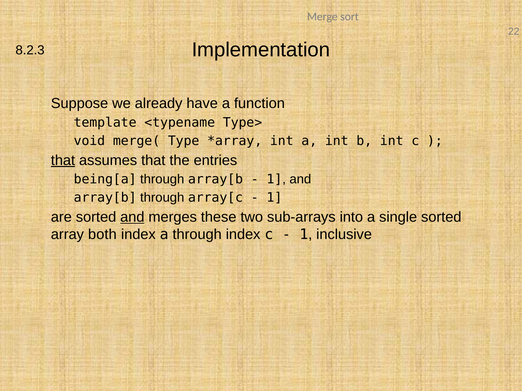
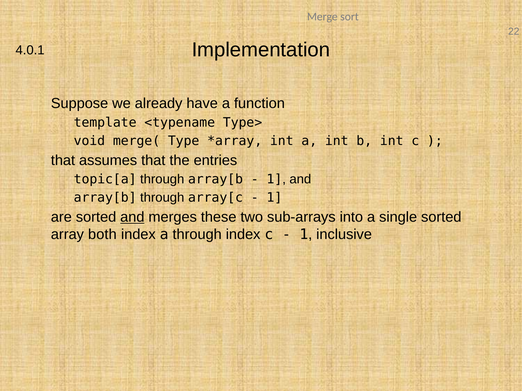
8.2.3: 8.2.3 -> 4.0.1 (30, 50)
that underline: present -> none (63, 161)
being[a: being[a -> topic[a (105, 180)
